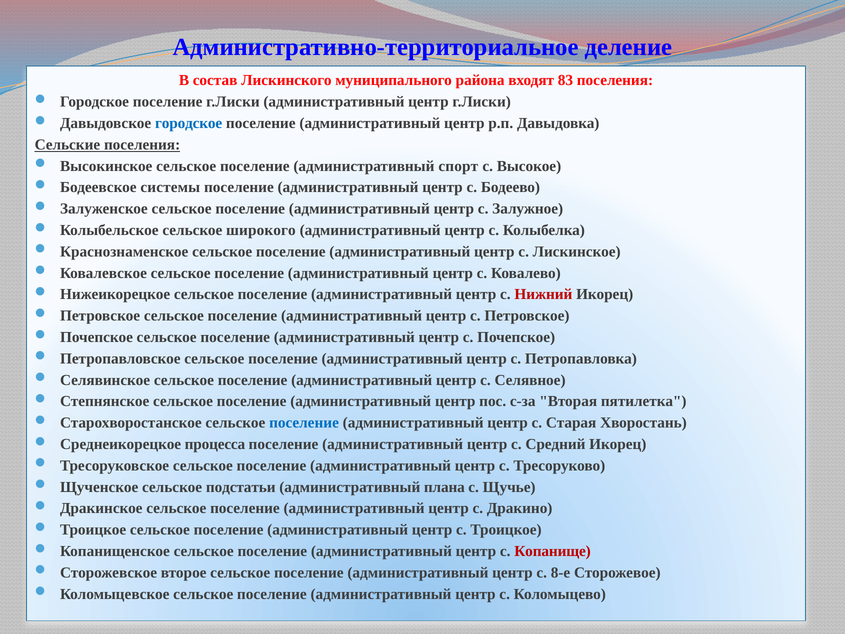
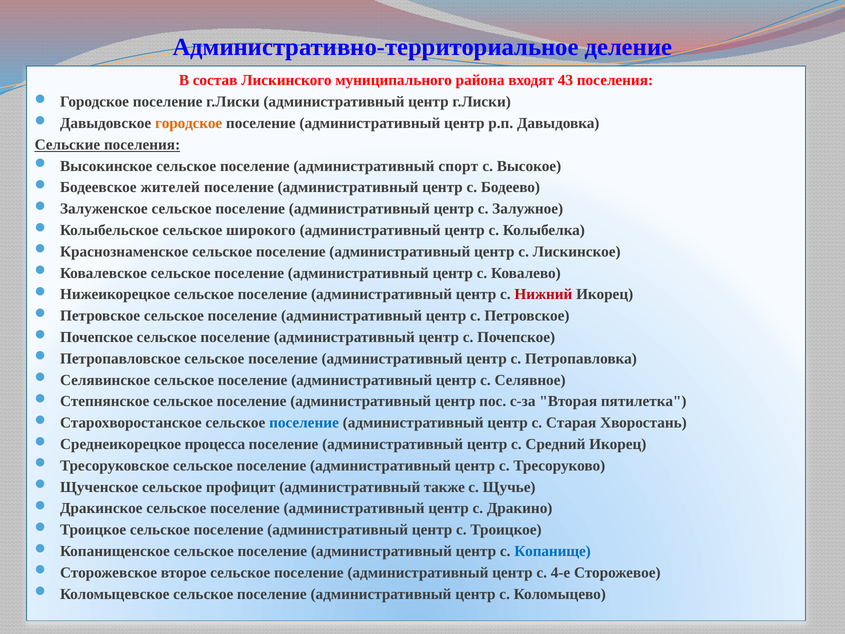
83: 83 -> 43 (565, 80)
городское colour: blue -> orange (189, 123)
системы: системы -> жителей (170, 187)
подстатьи: подстатьи -> профицит (241, 487)
плана: плана -> также (444, 487)
Копанище colour: red -> blue (553, 551)
8-е: 8-е -> 4-е (561, 572)
